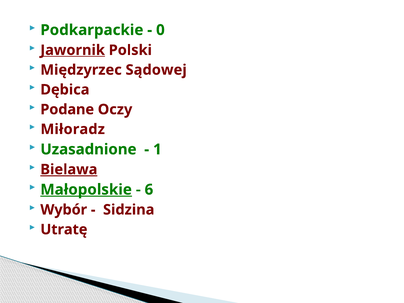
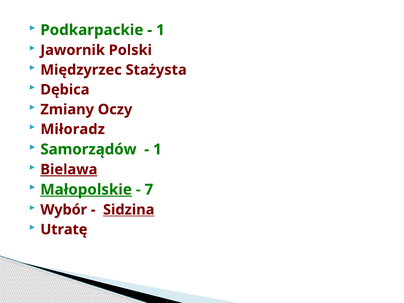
0: 0 -> 1 (160, 30)
Jawornik underline: present -> none (73, 50)
Sądowej: Sądowej -> Stażysta (156, 70)
Podane: Podane -> Zmiany (67, 109)
Uzasadnione: Uzasadnione -> Samorządów (88, 149)
6: 6 -> 7 (149, 190)
Sidzina underline: none -> present (129, 210)
